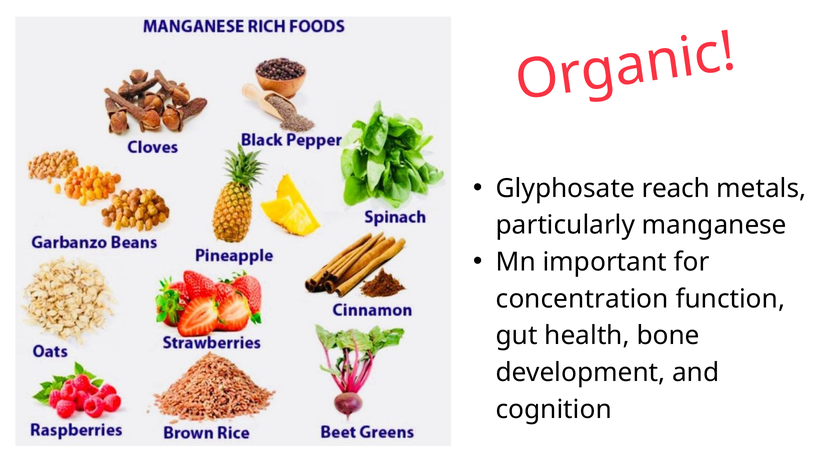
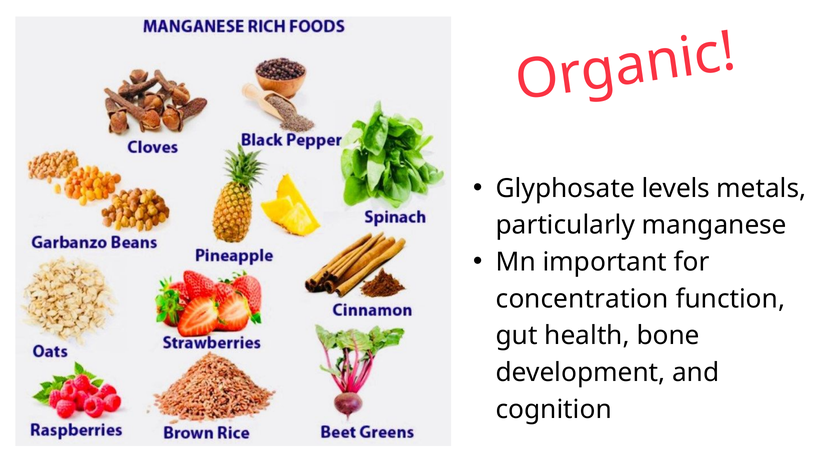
reach: reach -> levels (676, 188)
